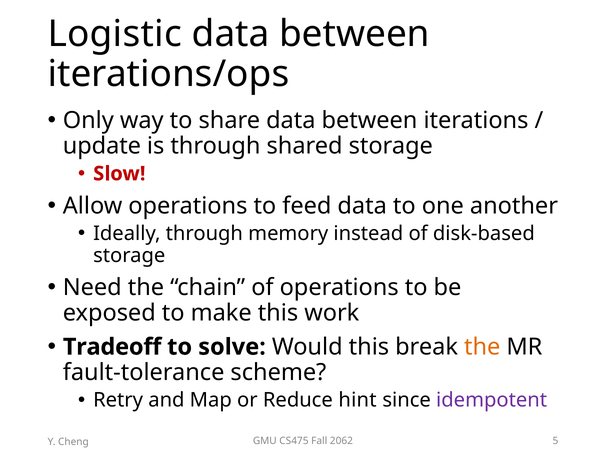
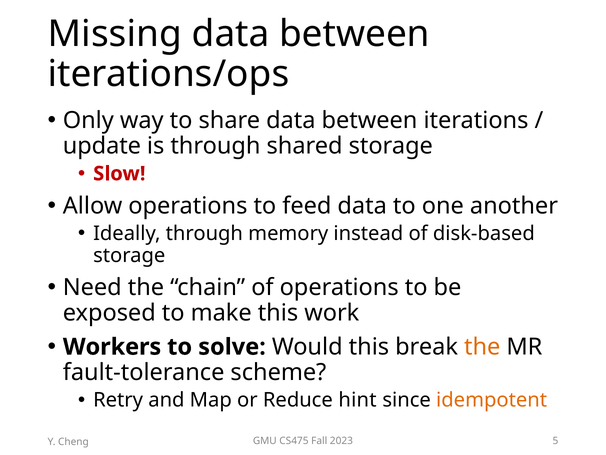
Logistic: Logistic -> Missing (115, 34)
Tradeoff: Tradeoff -> Workers (112, 347)
idempotent colour: purple -> orange (492, 400)
2062: 2062 -> 2023 (341, 440)
